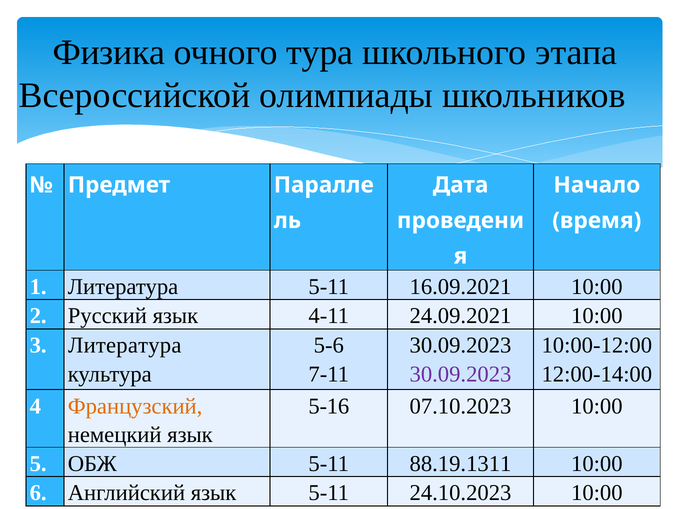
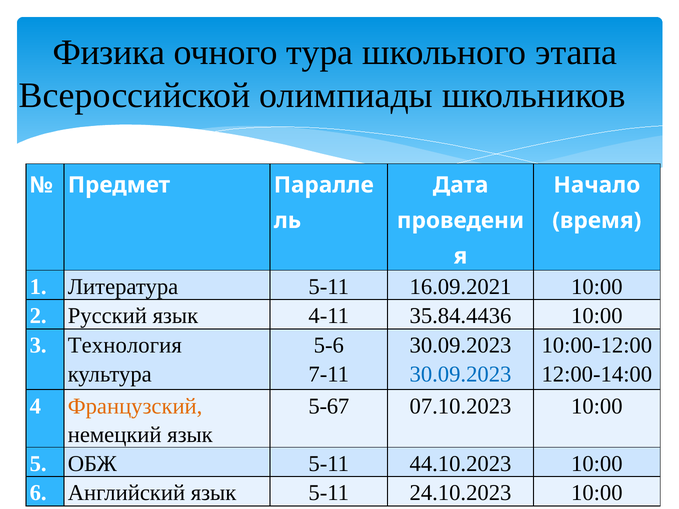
24.09.2021: 24.09.2021 -> 35.84.4436 (460, 316)
3 Литература: Литература -> Технология (125, 346)
30.09.2023 colour: purple -> blue (460, 374)
5-16: 5-16 -> 5-67 (329, 406)
88.19.1311: 88.19.1311 -> 44.10.2023 (460, 464)
